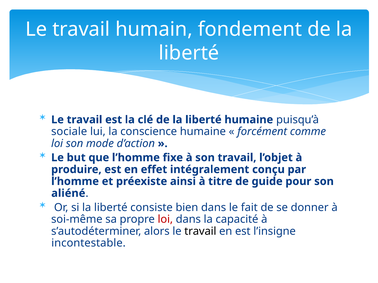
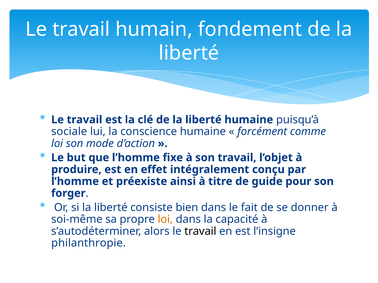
aliéné: aliéné -> forger (68, 194)
loi colour: red -> orange (165, 220)
incontestable: incontestable -> philanthropie (89, 243)
